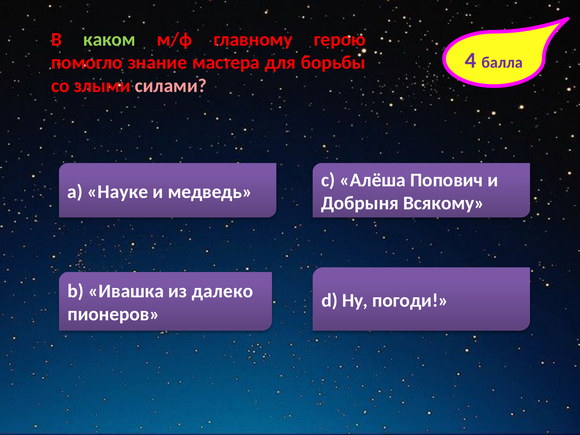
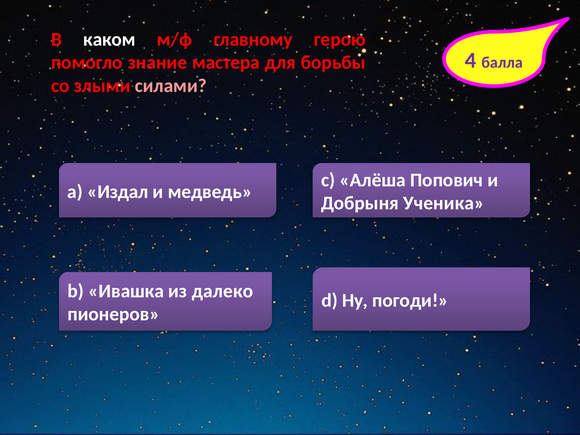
каком colour: light green -> white (110, 39)
Науке: Науке -> Издал (118, 192)
Всякому: Всякому -> Ученика (444, 203)
